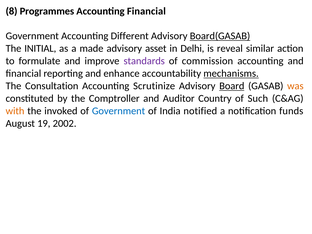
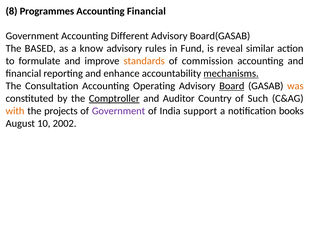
Board(GASAB underline: present -> none (220, 36)
INITIAL: INITIAL -> BASED (40, 49)
made: made -> know (91, 49)
asset: asset -> rules (156, 49)
Delhi: Delhi -> Fund (192, 49)
standards colour: purple -> orange (144, 61)
Scrutinize: Scrutinize -> Operating (154, 86)
Comptroller underline: none -> present (114, 98)
invoked: invoked -> projects (61, 111)
Government colour: blue -> purple (119, 111)
notified: notified -> support (200, 111)
funds: funds -> books (291, 111)
19: 19 -> 10 (44, 123)
